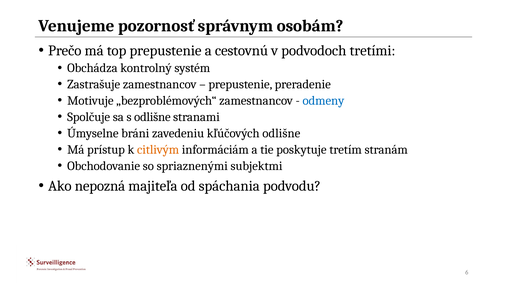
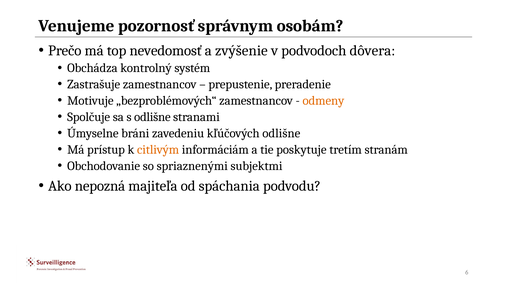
top prepustenie: prepustenie -> nevedomosť (166, 51)
cestovnú: cestovnú -> zvýšenie (241, 51)
tretími: tretími -> dôvera (372, 51)
odmeny colour: blue -> orange (323, 101)
